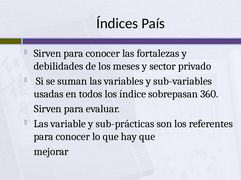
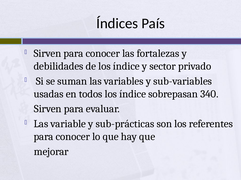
de los meses: meses -> índice (126, 66)
360: 360 -> 340 (209, 94)
